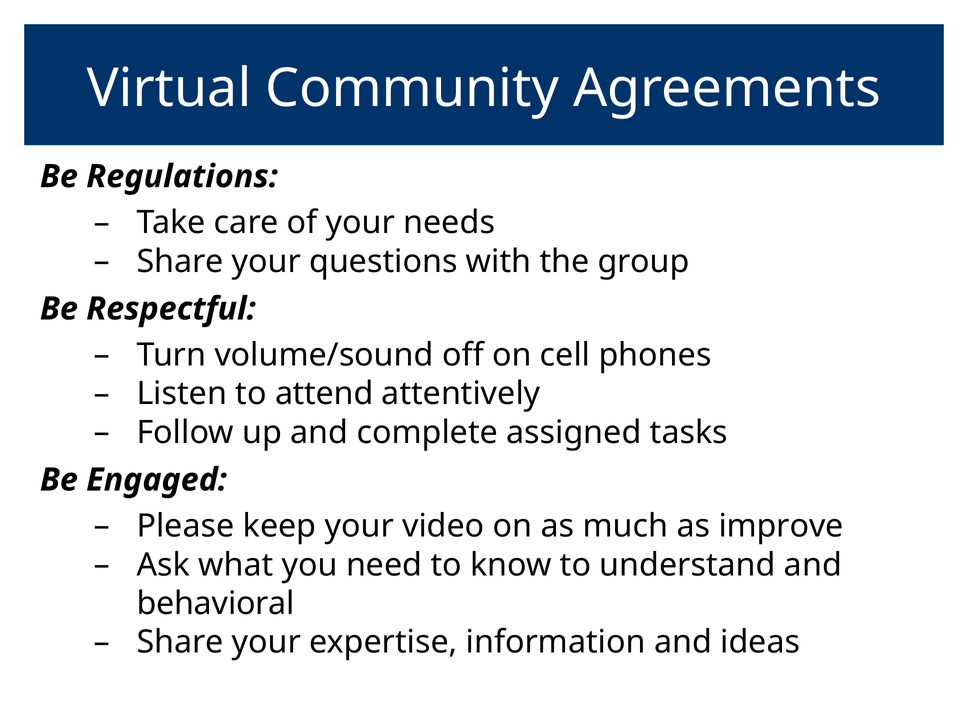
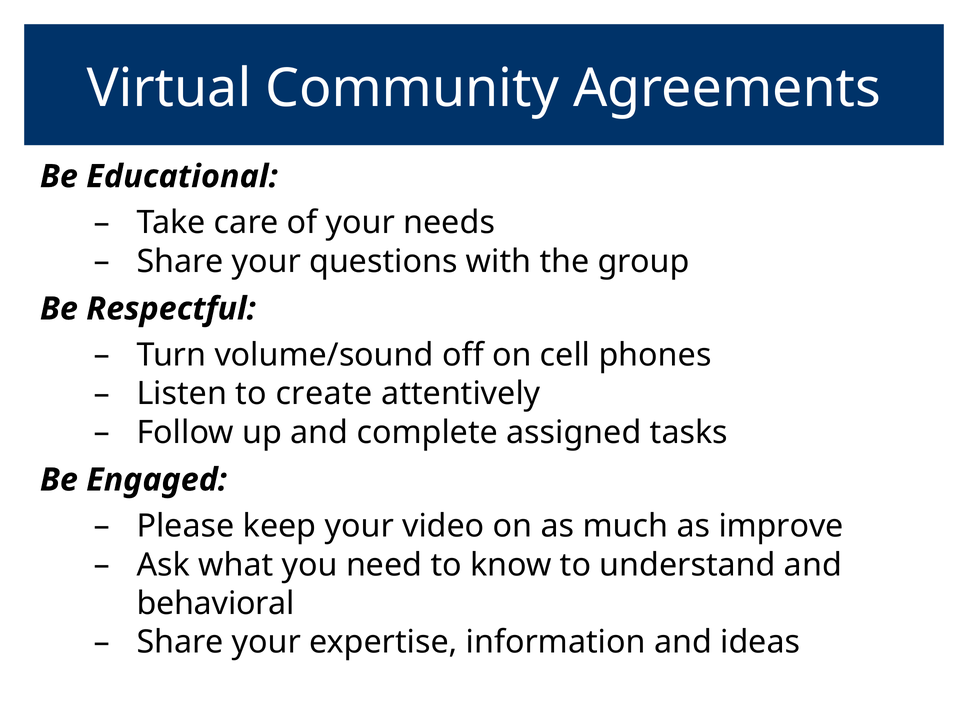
Regulations: Regulations -> Educational (182, 177)
attend: attend -> create (324, 394)
